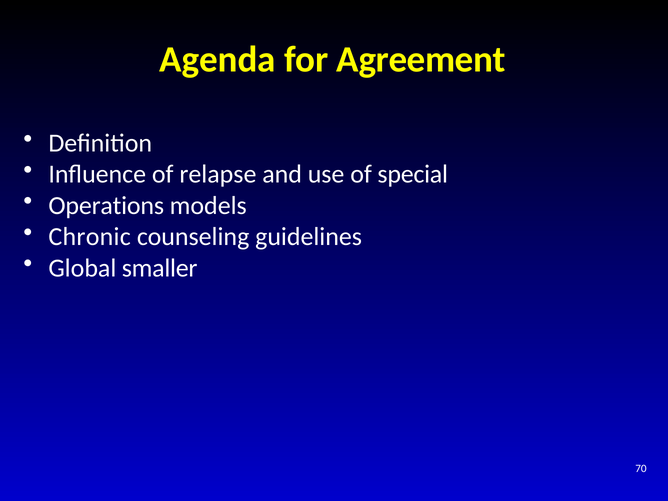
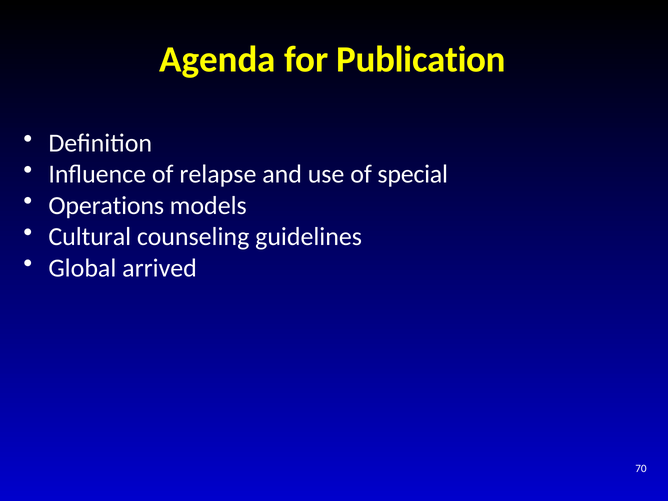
Agreement: Agreement -> Publication (421, 60)
Chronic: Chronic -> Cultural (90, 237)
smaller: smaller -> arrived (160, 268)
